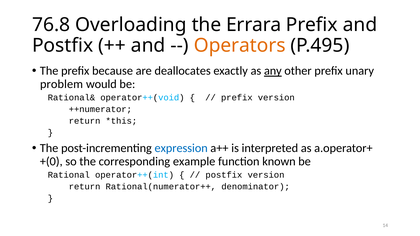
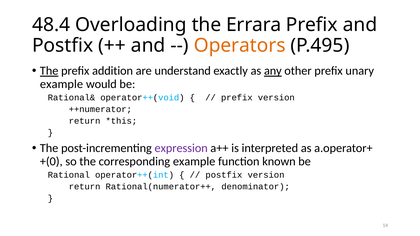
76.8: 76.8 -> 48.4 (51, 25)
The underline: none -> present (49, 71)
because: because -> addition (113, 71)
deallocates: deallocates -> understand (183, 71)
problem: problem -> example (62, 84)
expression colour: blue -> purple (181, 148)
